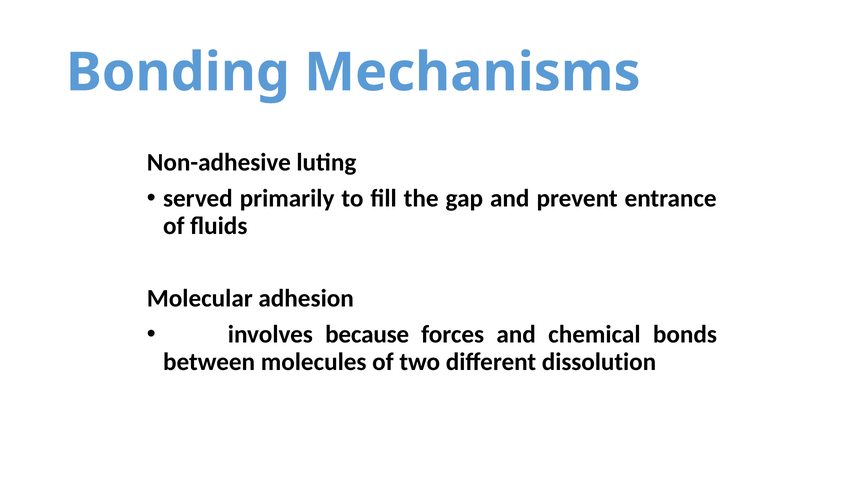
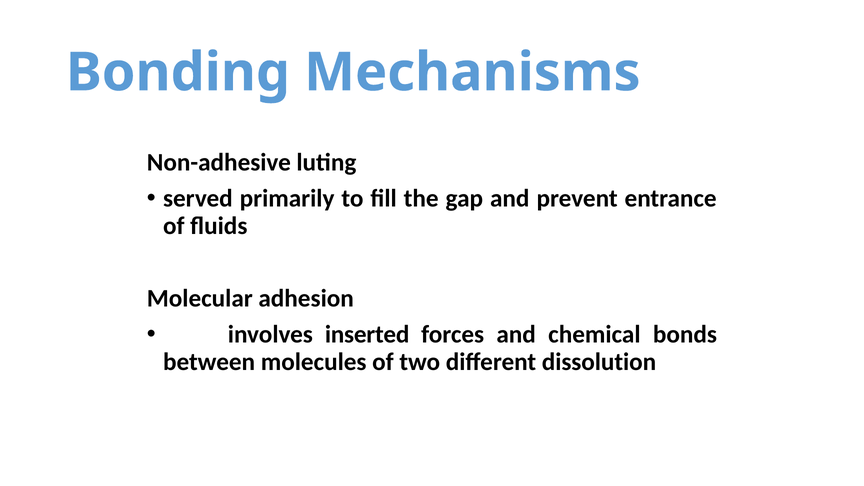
because: because -> inserted (367, 335)
